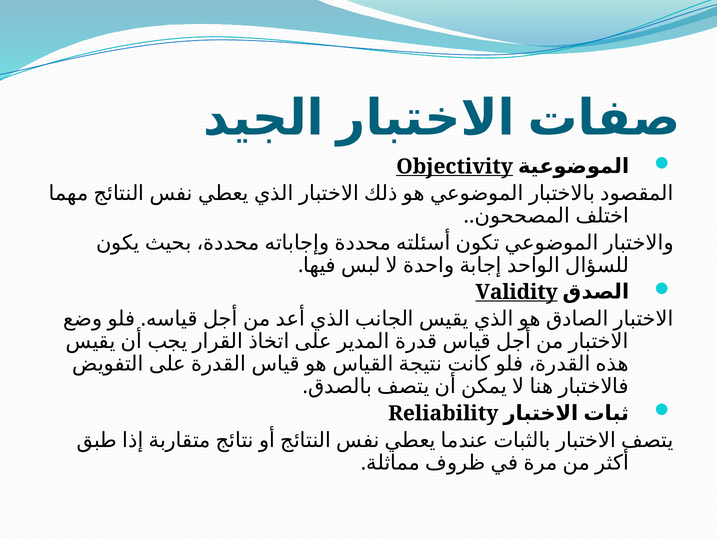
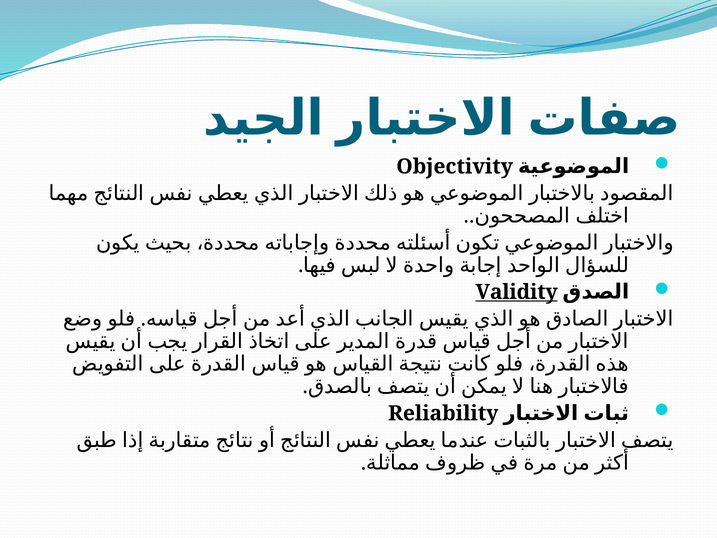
Objectivity underline: present -> none (455, 166)
